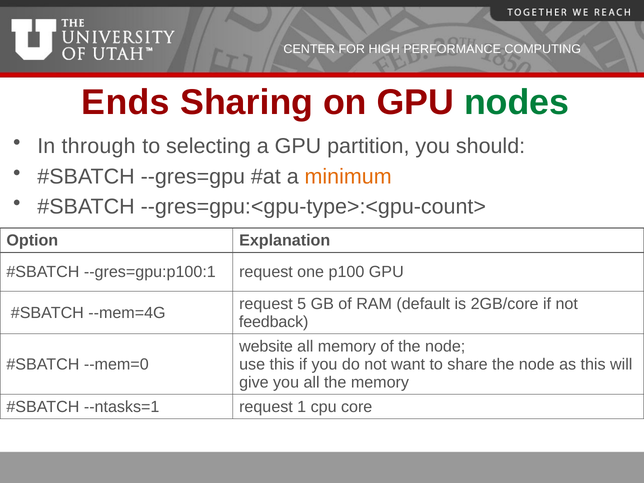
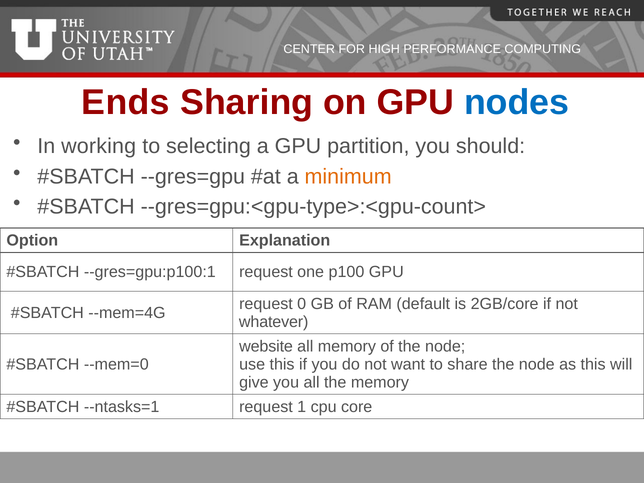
nodes colour: green -> blue (517, 102)
through: through -> working (99, 146)
5: 5 -> 0 (302, 304)
feedback: feedback -> whatever (274, 322)
